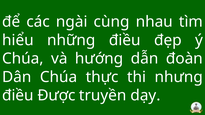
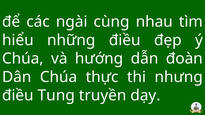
Được: Được -> Tung (56, 96)
